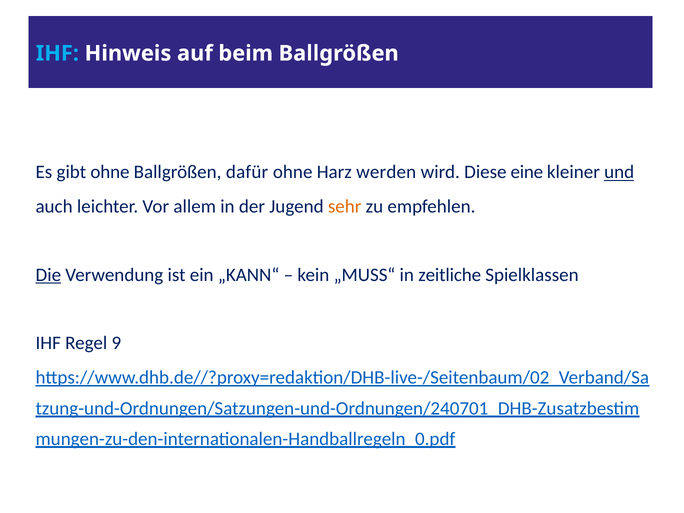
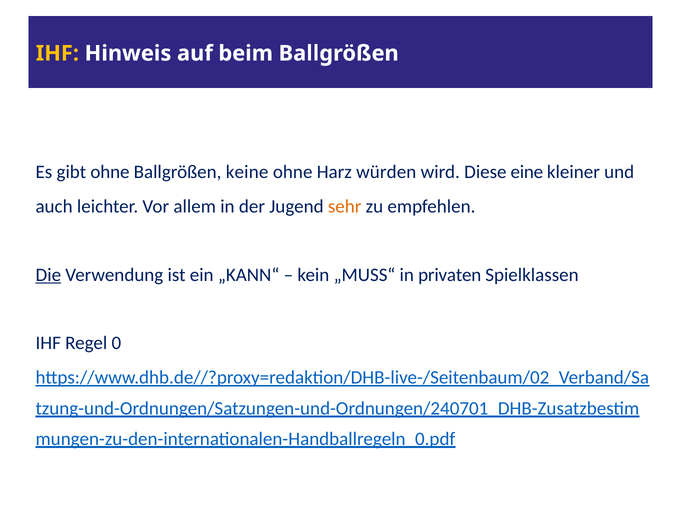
IHF colour: light blue -> yellow (57, 53)
dafür: dafür -> keine (247, 172)
werden: werden -> würden (386, 172)
und underline: present -> none (619, 172)
zeitliche: zeitliche -> privaten (450, 275)
9: 9 -> 0 (116, 343)
